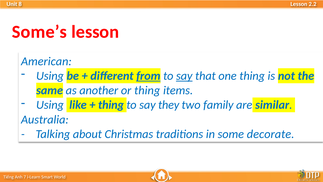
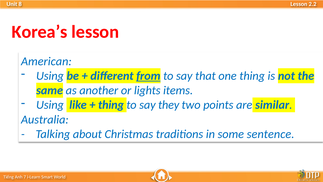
Some’s: Some’s -> Korea’s (40, 32)
say underline: present -> none (184, 76)
or thing: thing -> lights (147, 90)
family: family -> points (218, 105)
decorate: decorate -> sentence (271, 134)
